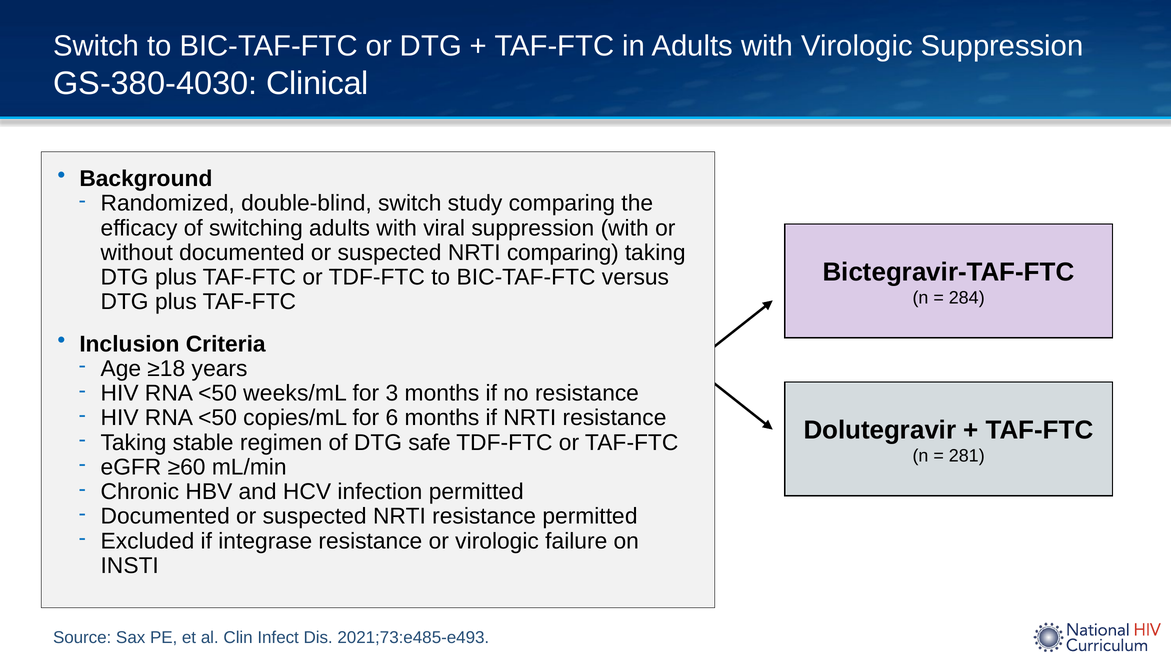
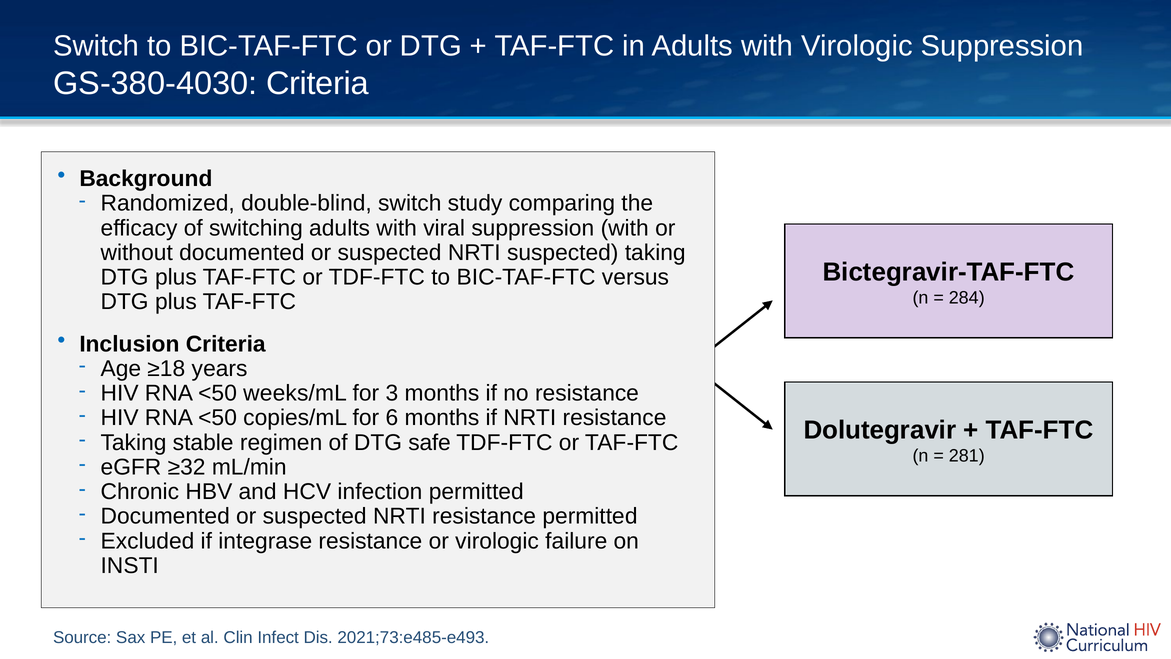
GS-380-4030 Clinical: Clinical -> Criteria (317, 84)
NRTI comparing: comparing -> suspected (563, 253)
≥60: ≥60 -> ≥32 (187, 467)
